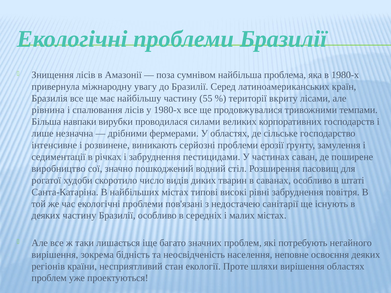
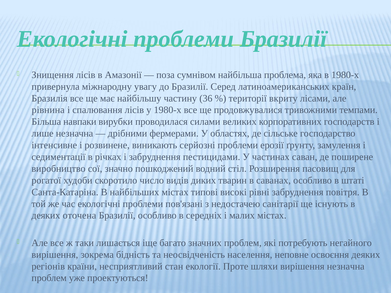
55: 55 -> 36 (206, 98)
деяких частину: частину -> оточена (79, 216)
вирішення областях: областях -> незначна (346, 267)
